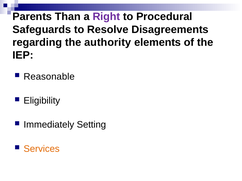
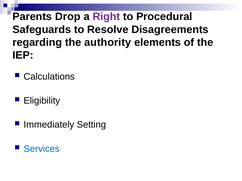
Than: Than -> Drop (68, 17)
Reasonable: Reasonable -> Calculations (49, 77)
Services colour: orange -> blue (42, 149)
